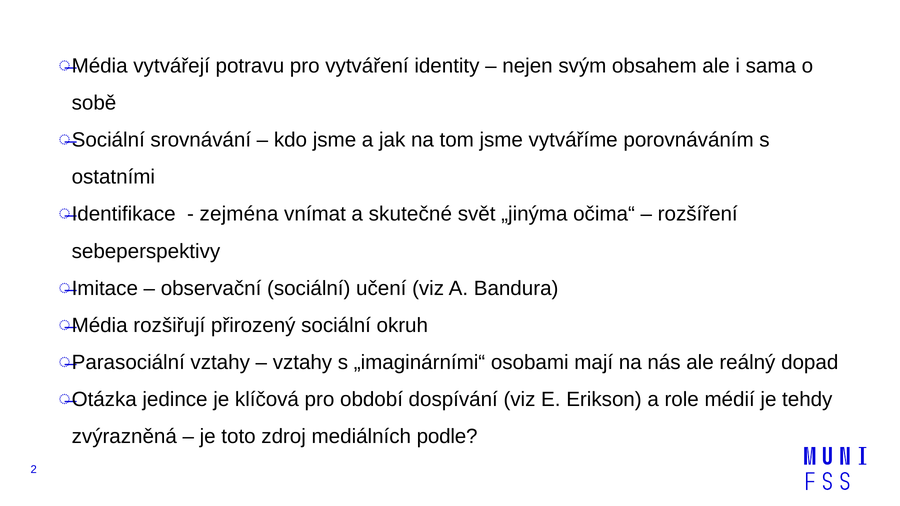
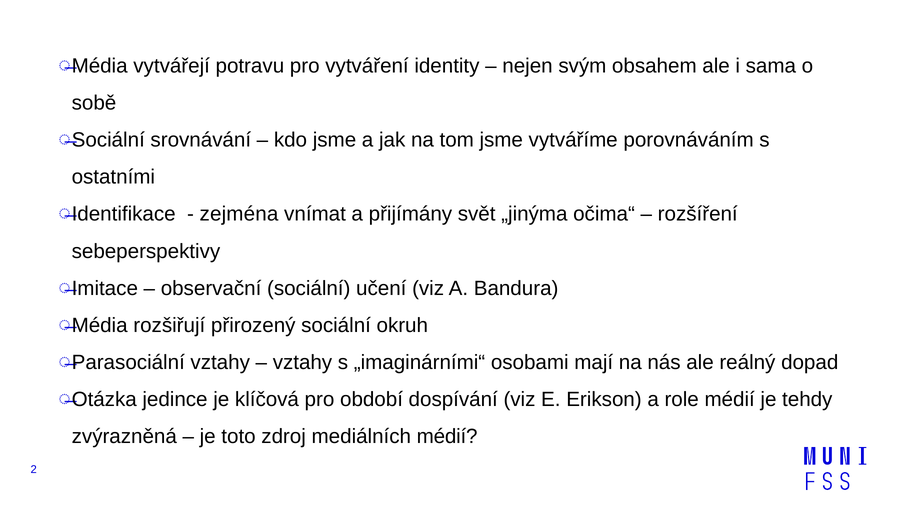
skutečné: skutečné -> přijímány (410, 214)
mediálních podle: podle -> médií (447, 437)
